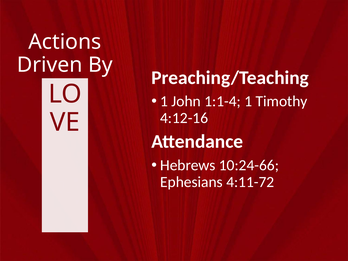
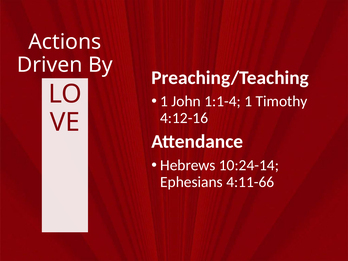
10:24-66: 10:24-66 -> 10:24-14 (249, 165)
4:11-72: 4:11-72 -> 4:11-66 (250, 182)
